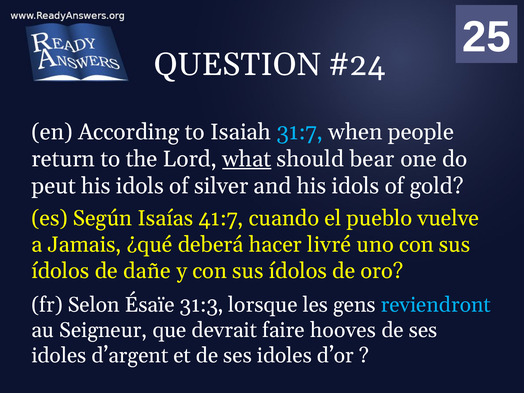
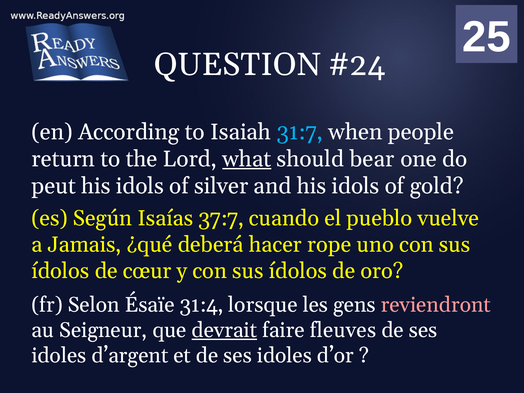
41:7: 41:7 -> 37:7 (221, 218)
livré: livré -> rope (329, 245)
dañe: dañe -> cœur (147, 271)
31:3: 31:3 -> 31:4 (202, 305)
reviendront colour: light blue -> pink (436, 305)
devrait underline: none -> present (224, 330)
hooves: hooves -> fleuves (343, 330)
